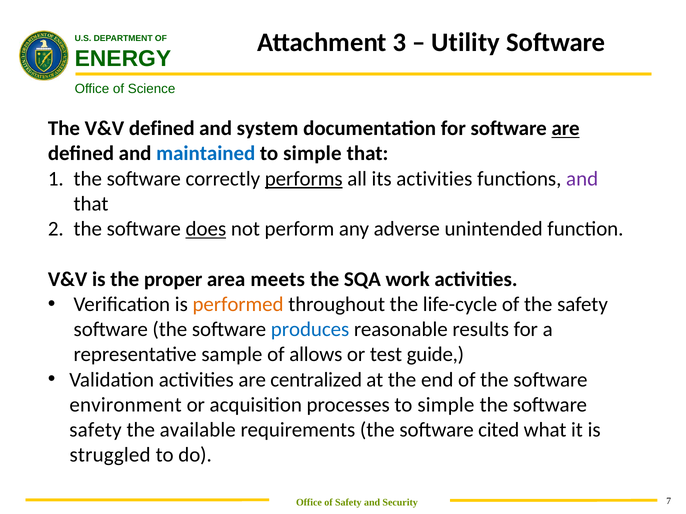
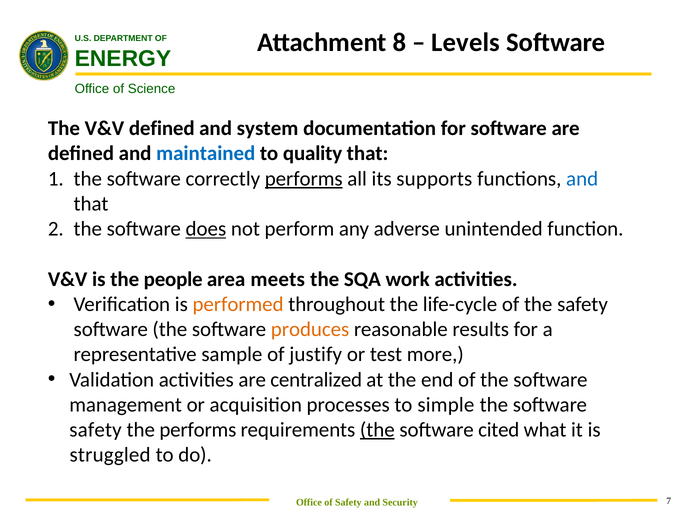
3: 3 -> 8 (399, 43)
Utility: Utility -> Levels (466, 43)
are underline: present -> none (566, 129)
simple: simple -> quality (313, 154)
its activities: activities -> supports (434, 179)
and colour: purple -> blue (582, 179)
proper: proper -> people (173, 279)
produces colour: blue -> orange (310, 330)
allows: allows -> justify (316, 355)
guide: guide -> more (435, 355)
environment: environment -> management (126, 405)
the available: available -> performs (198, 430)
the underline: none -> present (377, 430)
